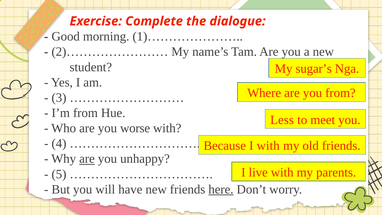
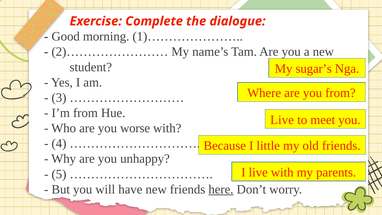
Less: Less -> Live (282, 120)
I with: with -> little (268, 146)
are underline: present -> none (87, 159)
